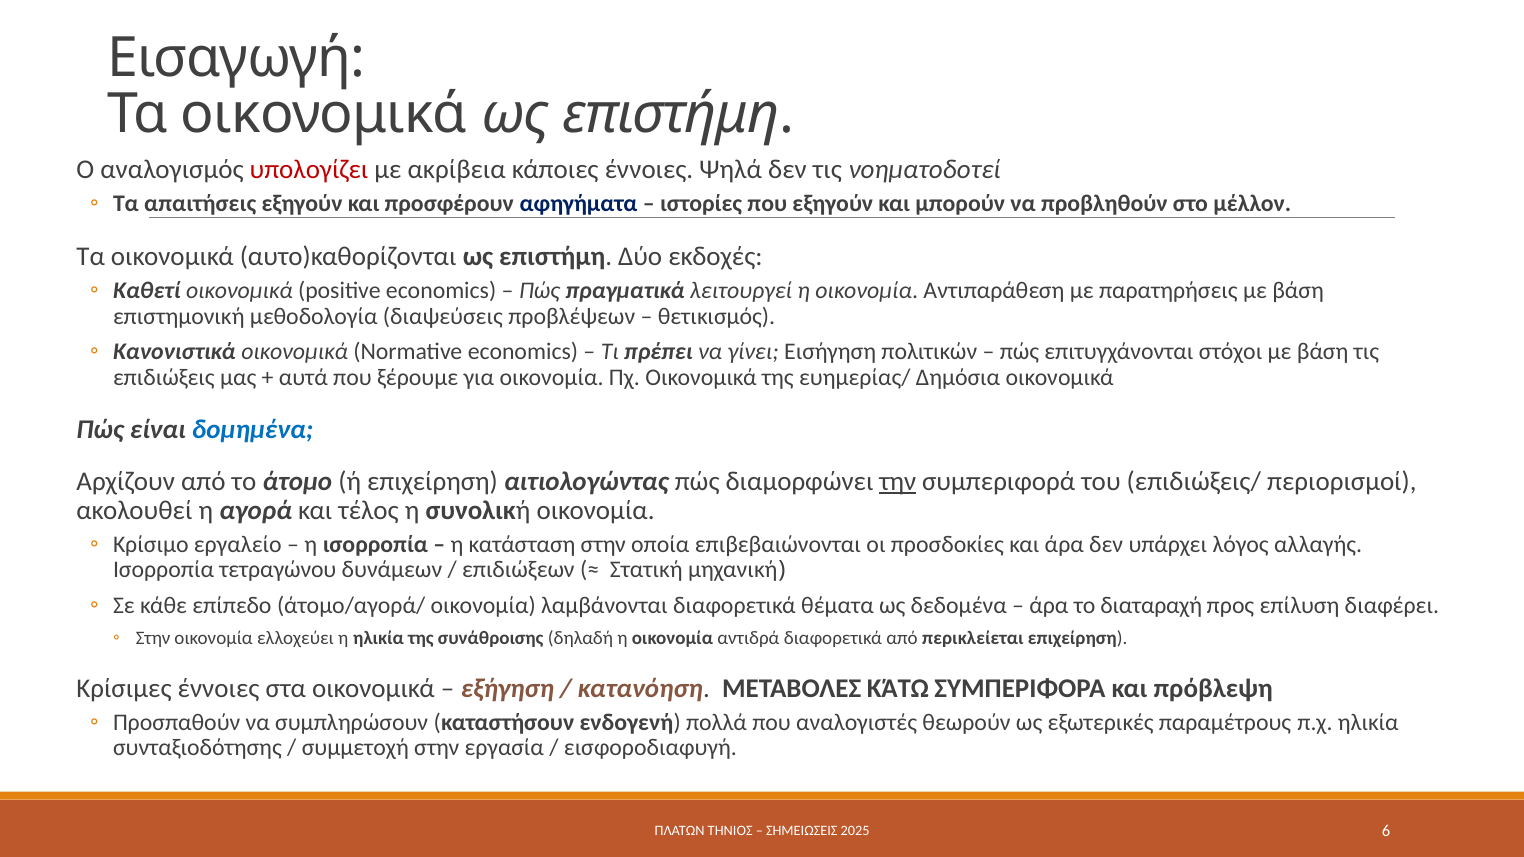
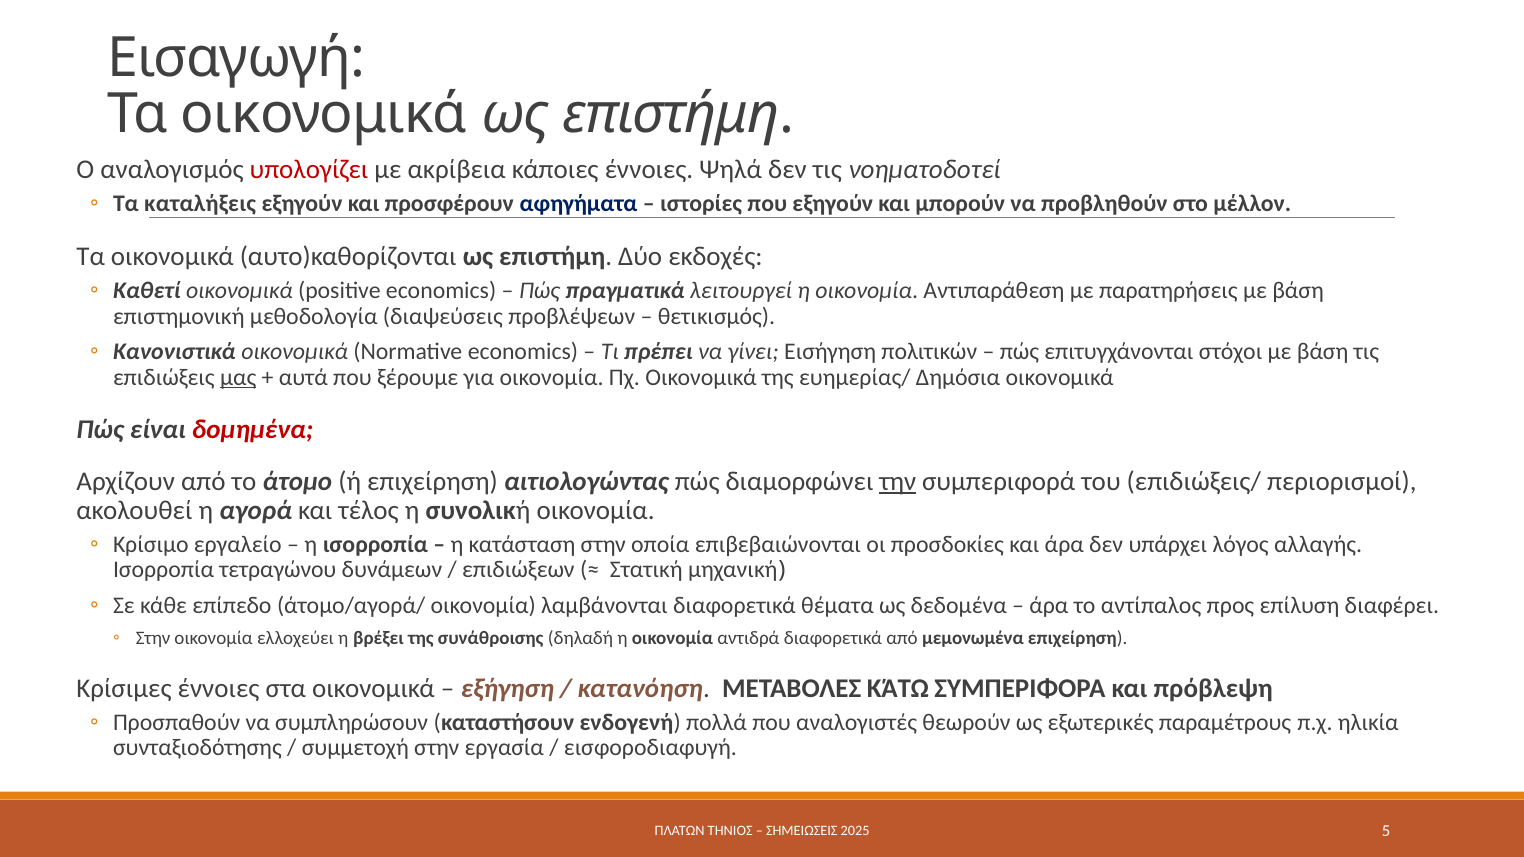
απαιτήσεις: απαιτήσεις -> καταλήξεις (200, 204)
μας underline: none -> present (238, 377)
δομημένα colour: blue -> red (253, 430)
διαταραχή: διαταραχή -> αντίπαλος (1151, 606)
η ηλικία: ηλικία -> βρέξει (379, 638)
περικλείεται: περικλείεται -> μεμονωμένα (973, 638)
6: 6 -> 5 (1386, 831)
